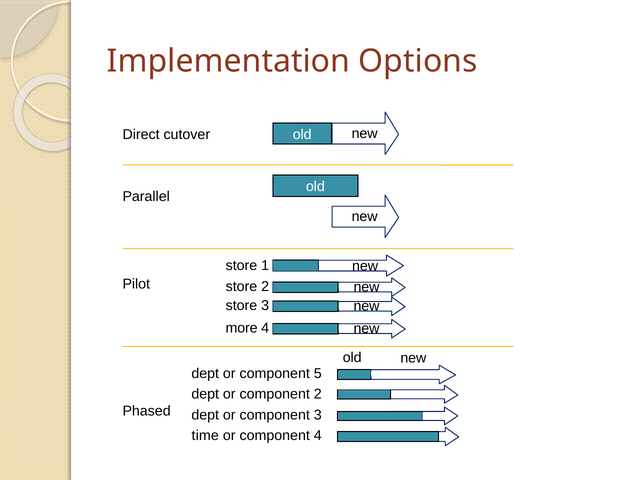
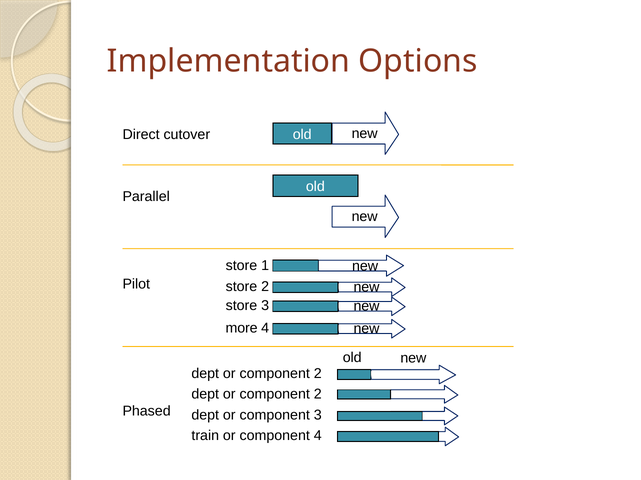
5: 5 -> 2 (318, 374)
time: time -> train (205, 436)
